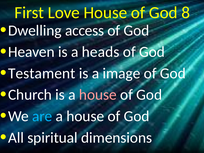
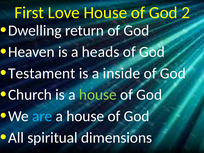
8: 8 -> 2 (186, 13)
access: access -> return (85, 31)
image: image -> inside (121, 73)
house colour: pink -> light green (98, 95)
